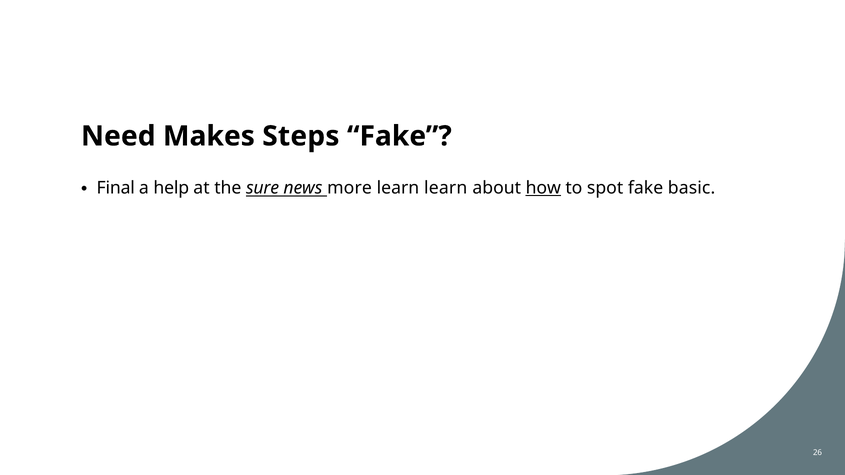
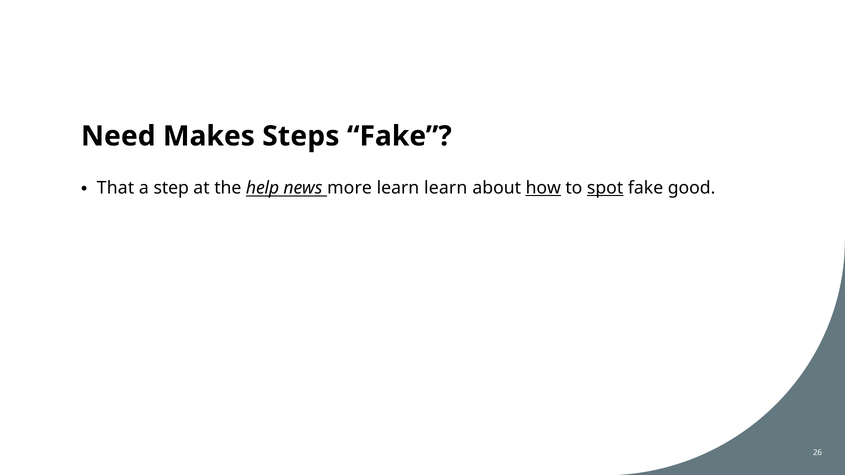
Final: Final -> That (116, 188)
help: help -> step (171, 188)
sure: sure -> help (263, 188)
spot underline: none -> present (605, 188)
basic: basic -> good (692, 188)
